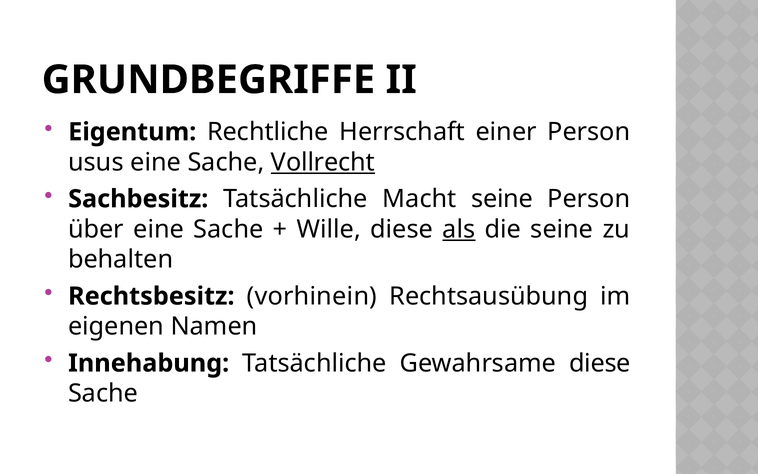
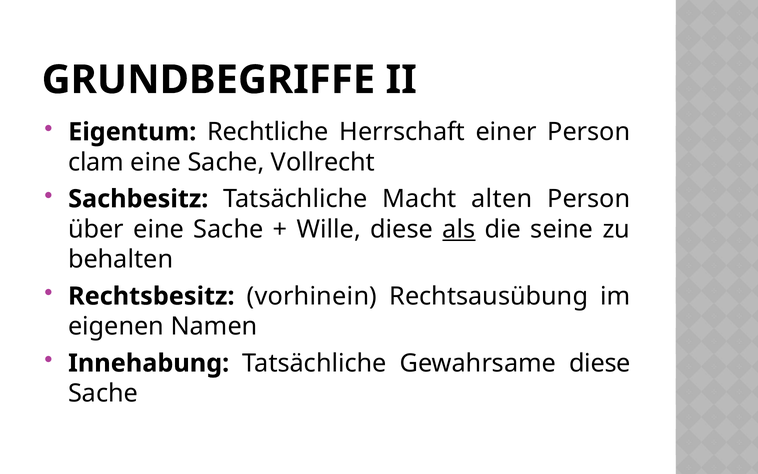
usus: usus -> clam (96, 162)
Vollrecht underline: present -> none (323, 162)
Macht seine: seine -> alten (502, 199)
